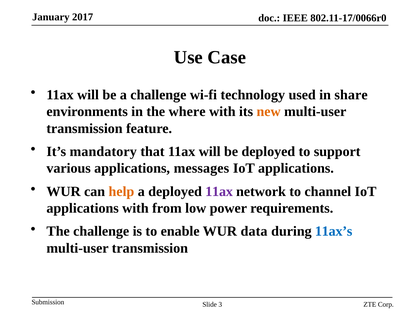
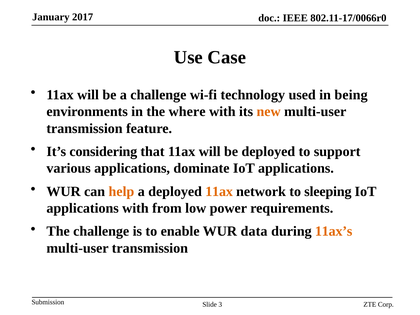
share: share -> being (351, 95)
mandatory: mandatory -> considering (103, 152)
messages: messages -> dominate (201, 168)
11ax colour: purple -> orange (219, 191)
channel: channel -> sleeping (328, 191)
11ax’s colour: blue -> orange (334, 231)
